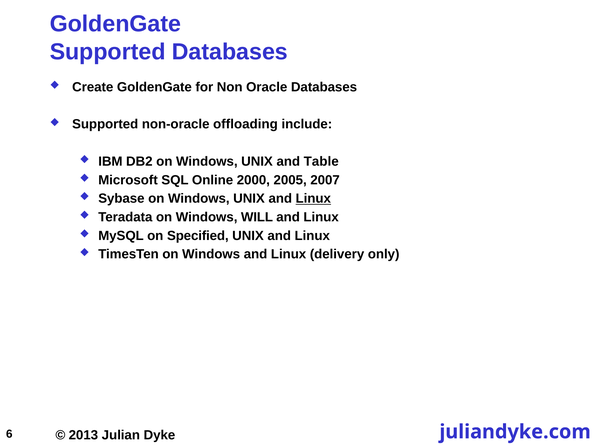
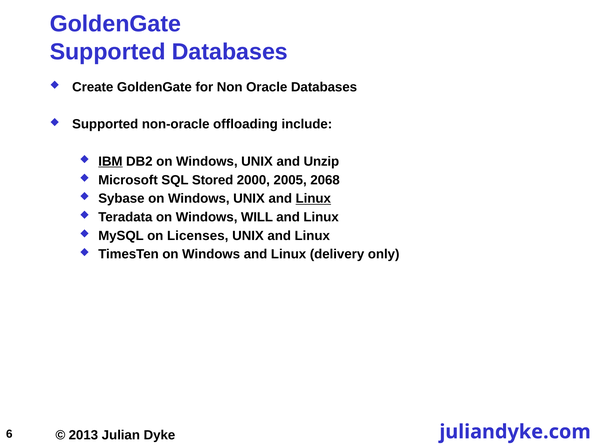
IBM underline: none -> present (110, 161)
Table: Table -> Unzip (321, 161)
Online: Online -> Stored (213, 180)
2007: 2007 -> 2068 (325, 180)
Specified: Specified -> Licenses (198, 236)
